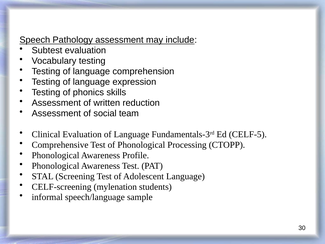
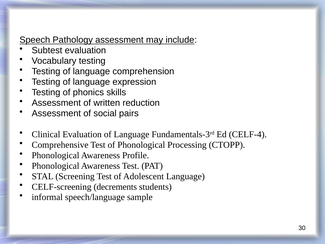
team: team -> pairs (129, 113)
CELF-5: CELF-5 -> CELF-4 (248, 134)
mylenation: mylenation -> decrements (115, 187)
